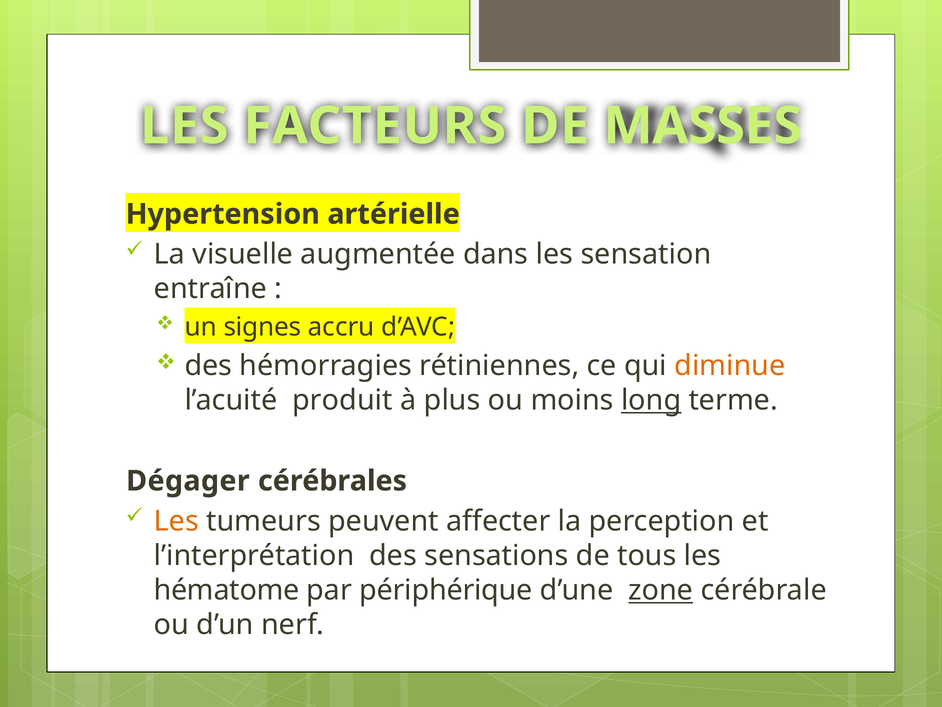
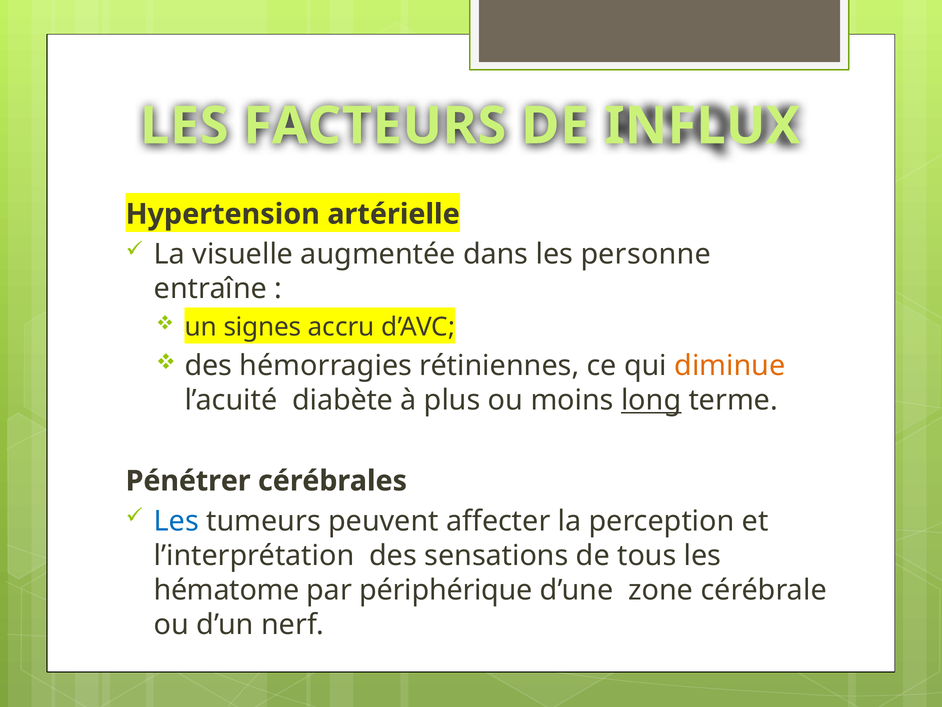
MASSES: MASSES -> INFLUX (702, 126)
sensation: sensation -> personne (646, 254)
produit: produit -> diabète (343, 400)
Dégager: Dégager -> Pénétrer (188, 481)
Les colour: orange -> blue (176, 521)
zone underline: present -> none (661, 590)
